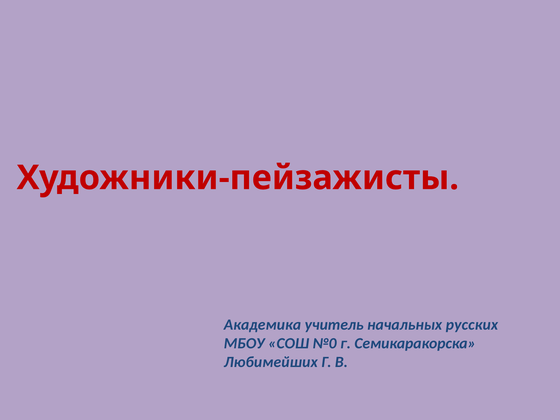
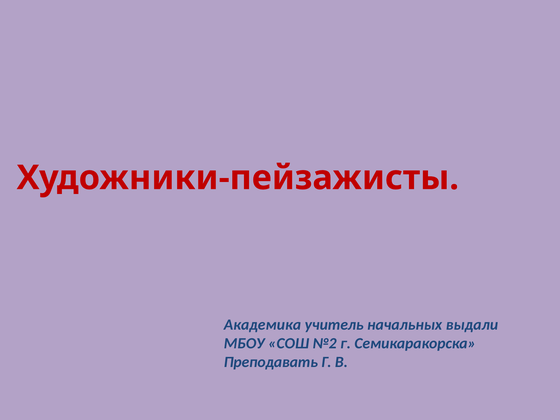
русских: русских -> выдали (472, 325)
№0: №0 -> №2 (325, 343)
Любимейших: Любимейших -> Преподавать (271, 362)
